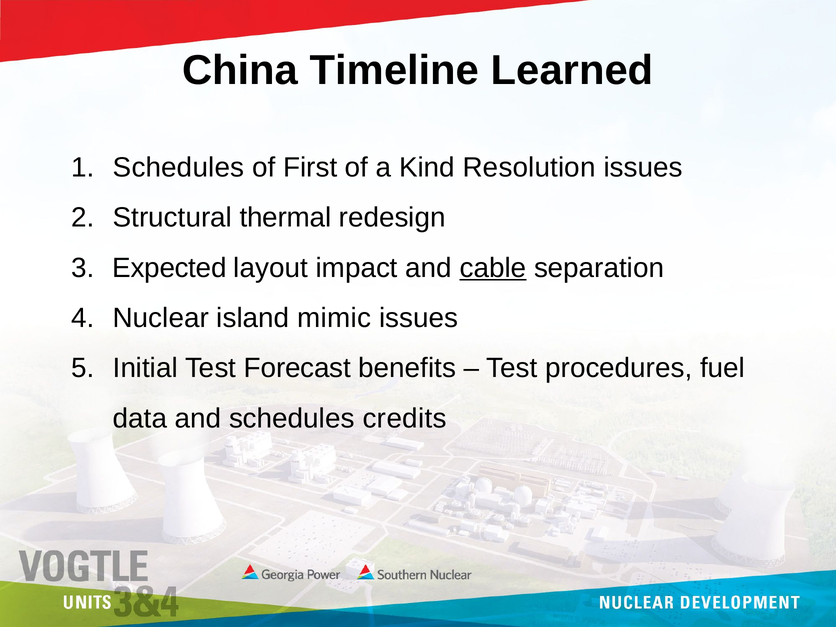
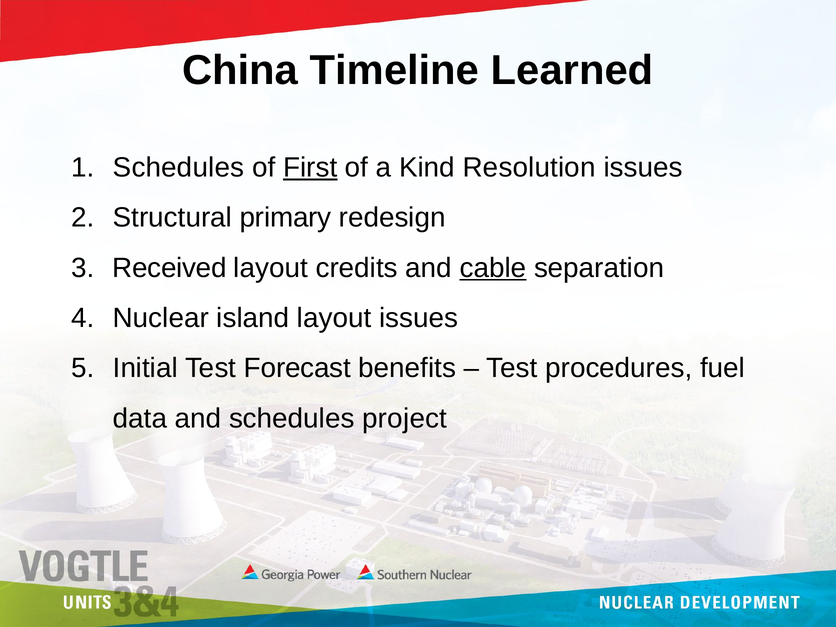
First underline: none -> present (310, 168)
thermal: thermal -> primary (286, 218)
Expected: Expected -> Received (169, 268)
impact: impact -> credits (357, 268)
island mimic: mimic -> layout (334, 318)
credits: credits -> project (405, 418)
